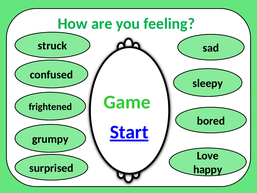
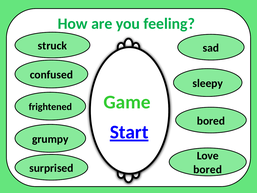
happy: happy -> bored (208, 169)
